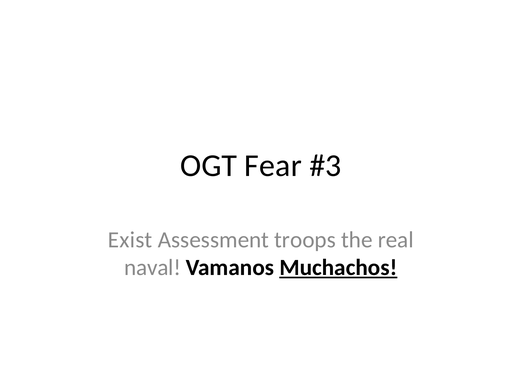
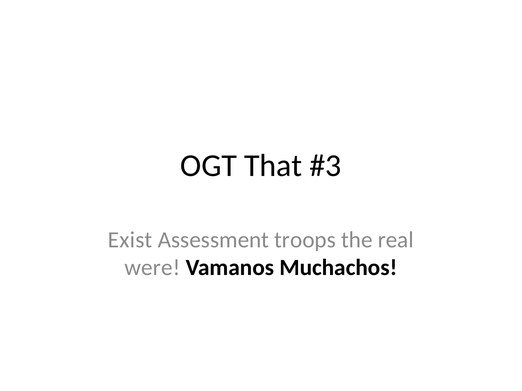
Fear: Fear -> That (273, 166)
naval: naval -> were (152, 268)
Muchachos underline: present -> none (338, 268)
